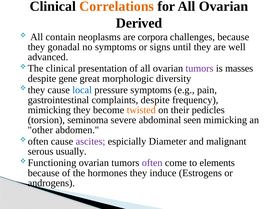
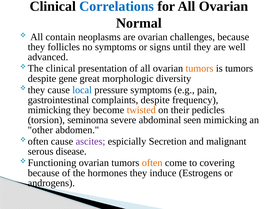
Correlations colour: orange -> blue (117, 6)
Derived: Derived -> Normal (139, 23)
are corpora: corpora -> ovarian (153, 37)
gonadal: gonadal -> follicles (64, 47)
tumors colour: purple -> orange (200, 68)
is masses: masses -> tumors (239, 68)
Diameter: Diameter -> Secretion (168, 141)
usually: usually -> disease (71, 151)
often colour: purple -> orange (152, 162)
elements: elements -> covering (217, 162)
